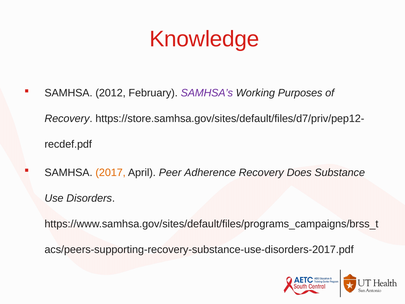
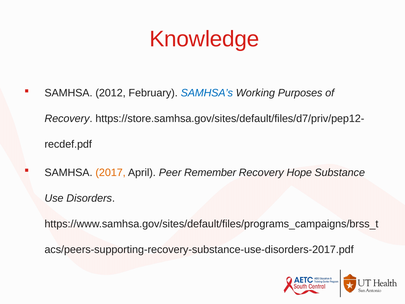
SAMHSA’s colour: purple -> blue (207, 93)
Adherence: Adherence -> Remember (210, 172)
Does: Does -> Hope (299, 172)
